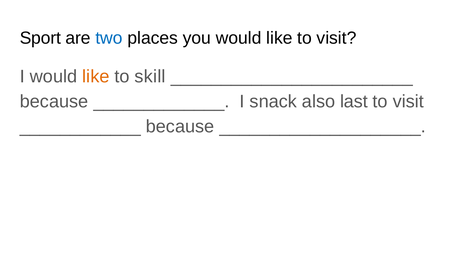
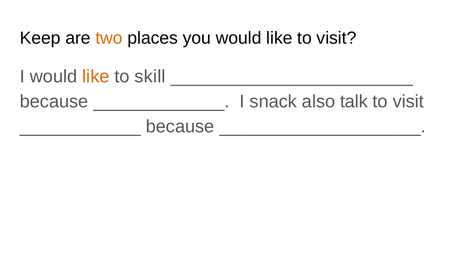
Sport: Sport -> Keep (40, 38)
two colour: blue -> orange (109, 38)
last: last -> talk (354, 102)
